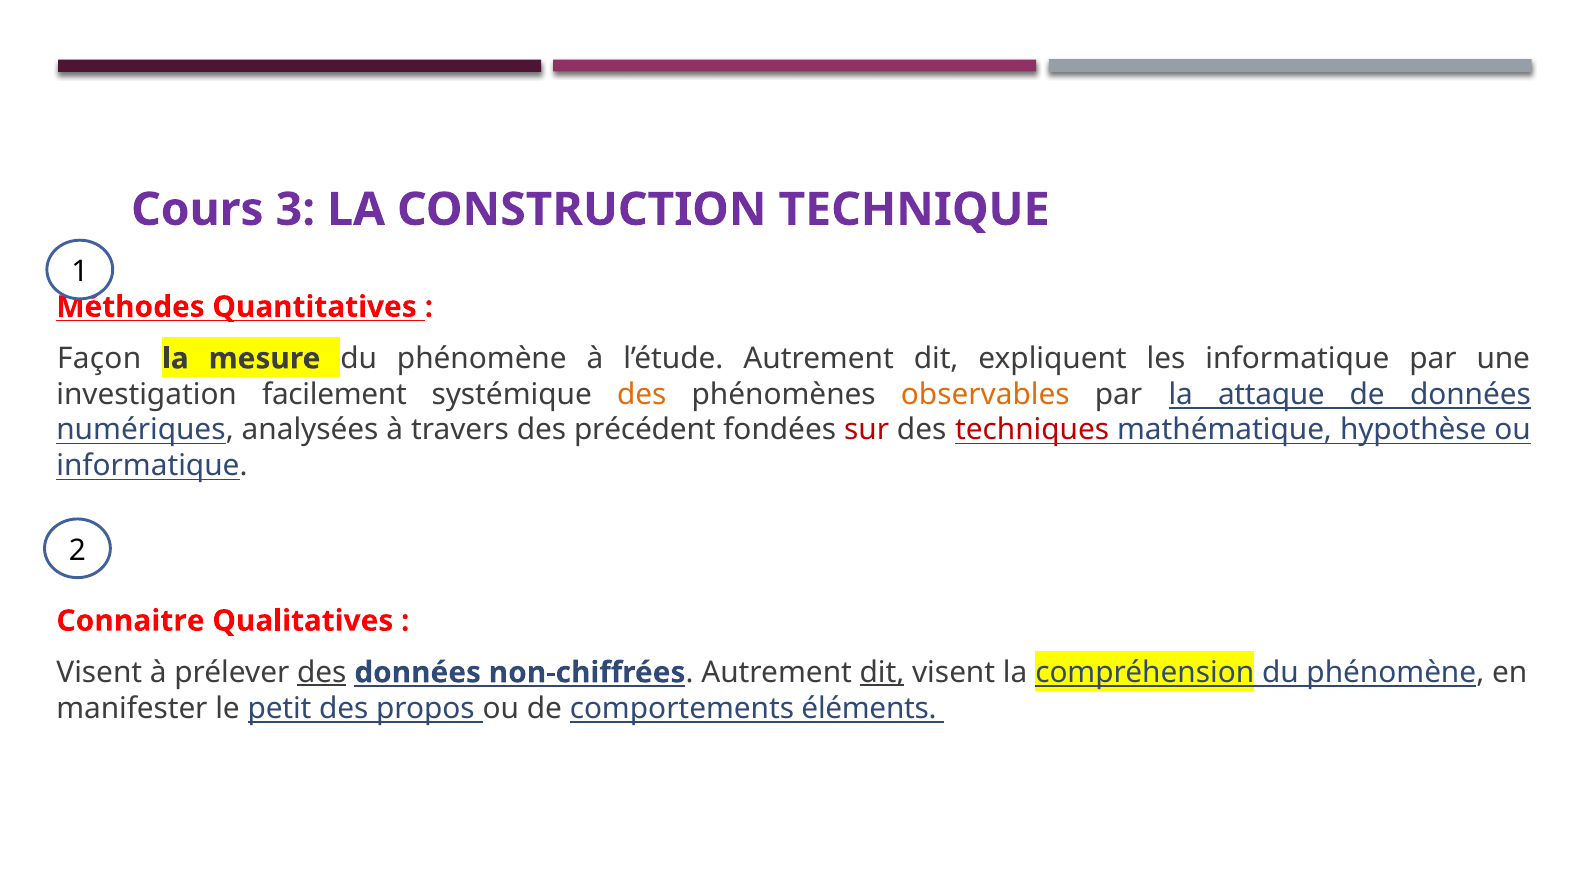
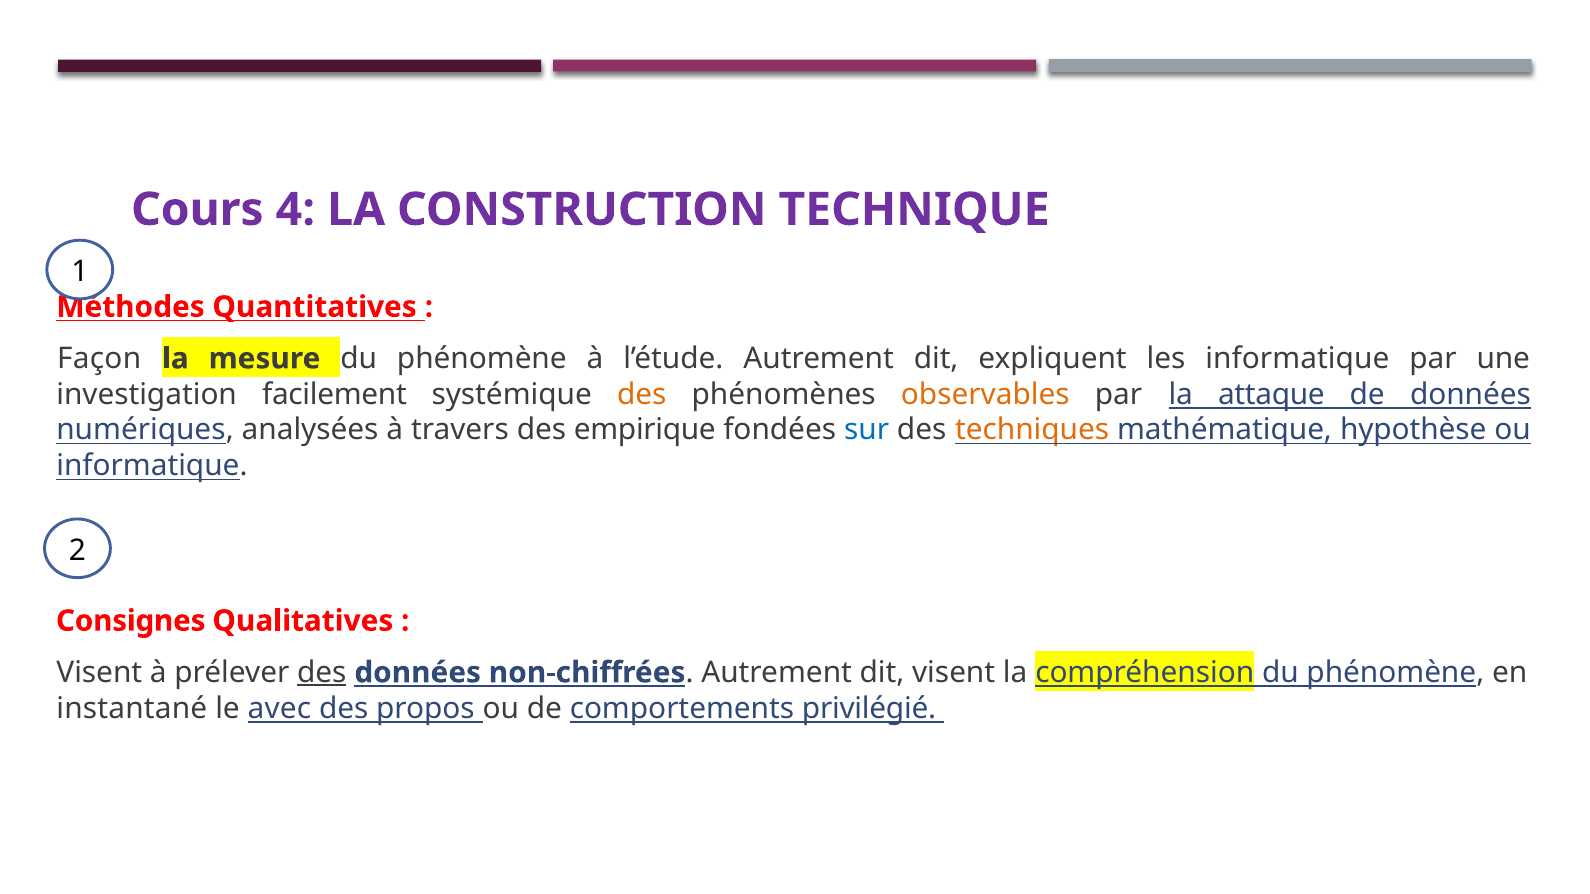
3: 3 -> 4 (295, 210)
précédent: précédent -> empirique (645, 430)
sur colour: red -> blue (867, 430)
techniques colour: red -> orange (1032, 430)
Connaitre: Connaitre -> Consignes (131, 621)
dit underline: present -> none (882, 673)
manifester: manifester -> instantané (132, 709)
petit: petit -> avec (279, 709)
éléments: éléments -> privilégié (869, 709)
